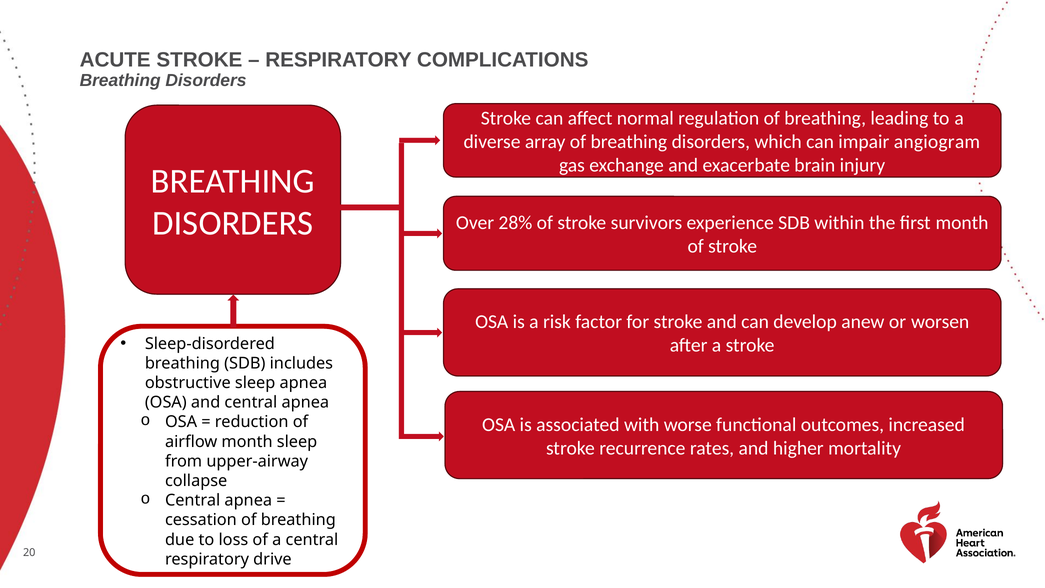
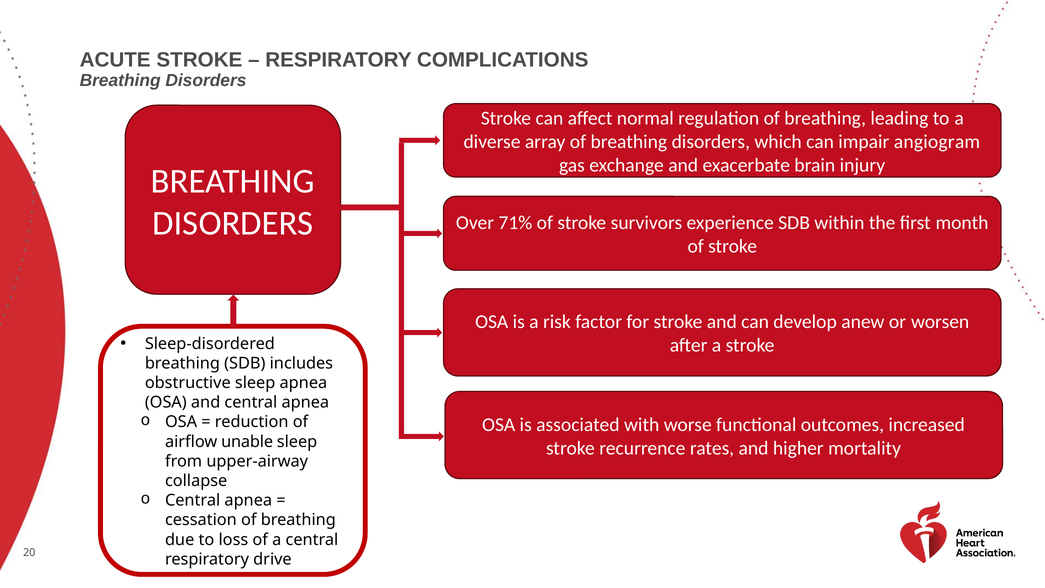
28%: 28% -> 71% (515, 223)
airflow month: month -> unable (247, 442)
